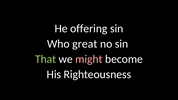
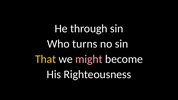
offering: offering -> through (89, 29)
great: great -> turns (85, 44)
That colour: light green -> yellow (46, 59)
